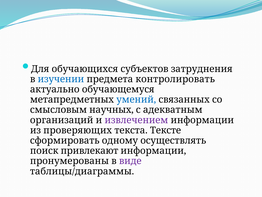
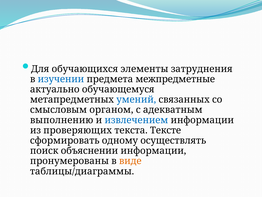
субъектов: субъектов -> элементы (144, 69)
контролировать: контролировать -> межпредметные (175, 79)
научных: научных -> органом (111, 110)
организаций: организаций -> выполнению (62, 120)
извлечением colour: purple -> blue (136, 120)
привлекают: привлекают -> объяснении (89, 150)
виде colour: purple -> orange (130, 161)
